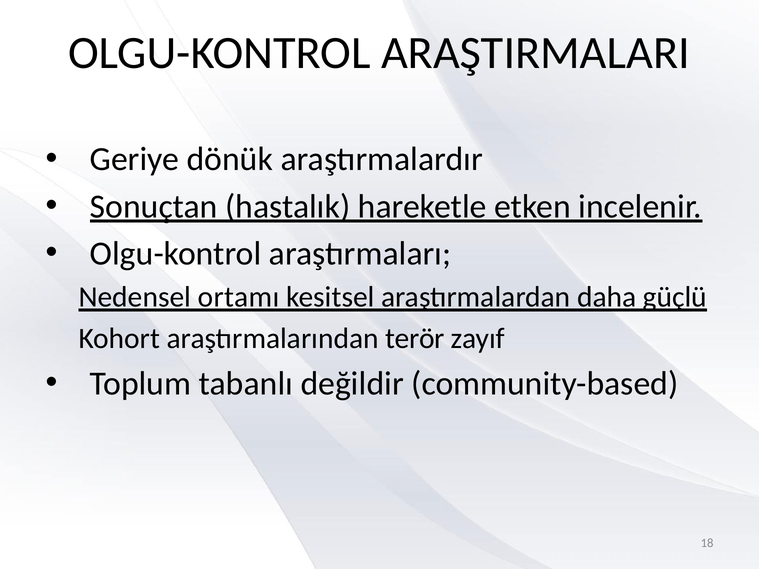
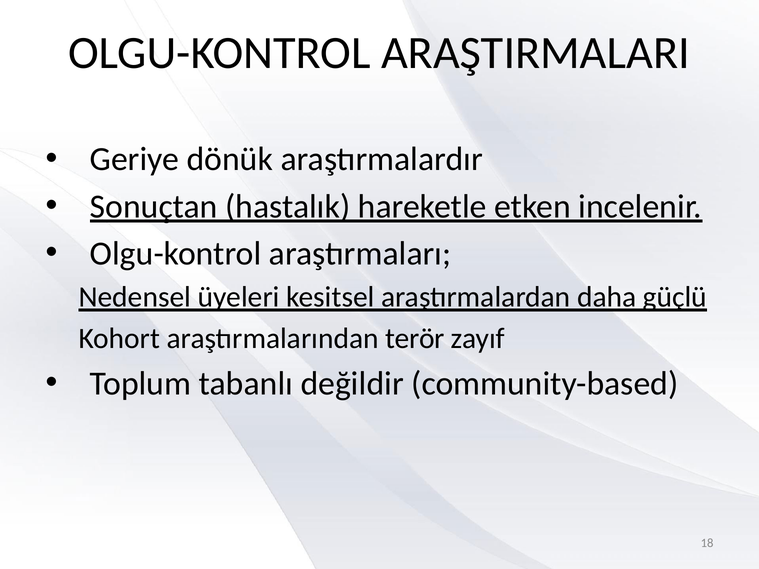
ortamı: ortamı -> üyeleri (239, 297)
